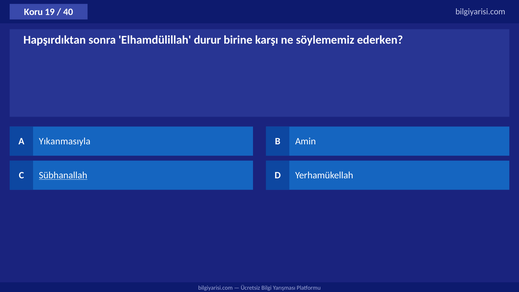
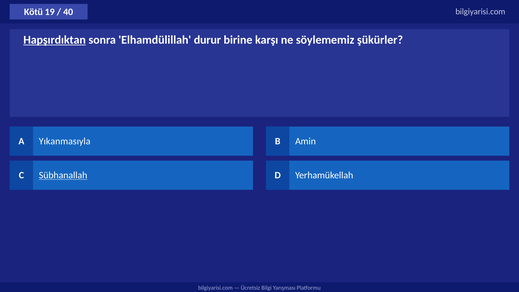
Koru: Koru -> Kötü (33, 12)
Hapşırdıktan underline: none -> present (55, 40)
ederken: ederken -> şükürler (380, 40)
